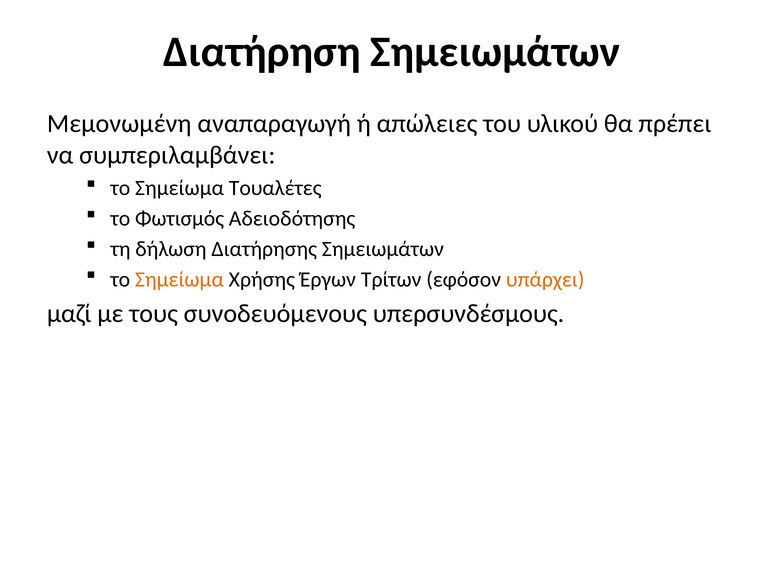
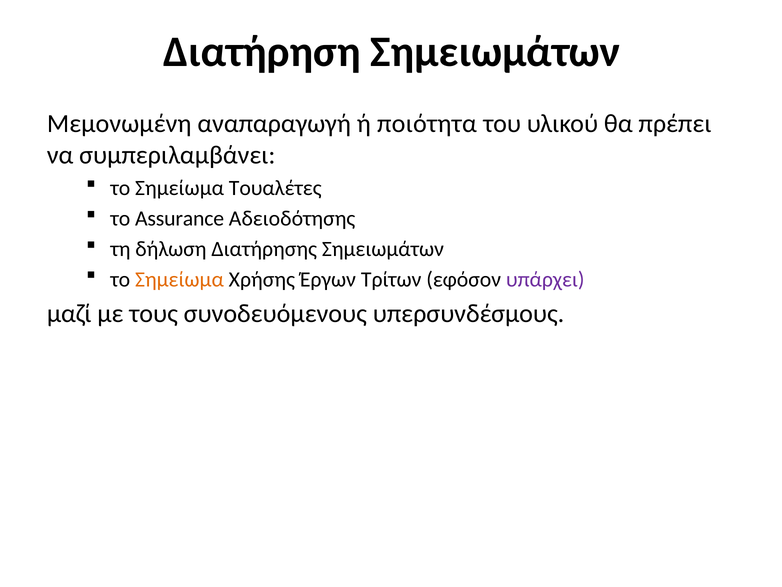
απώλειες: απώλειες -> ποιότητα (427, 124)
Φωτισμός: Φωτισμός -> Assurance (180, 218)
υπάρχει colour: orange -> purple (545, 279)
